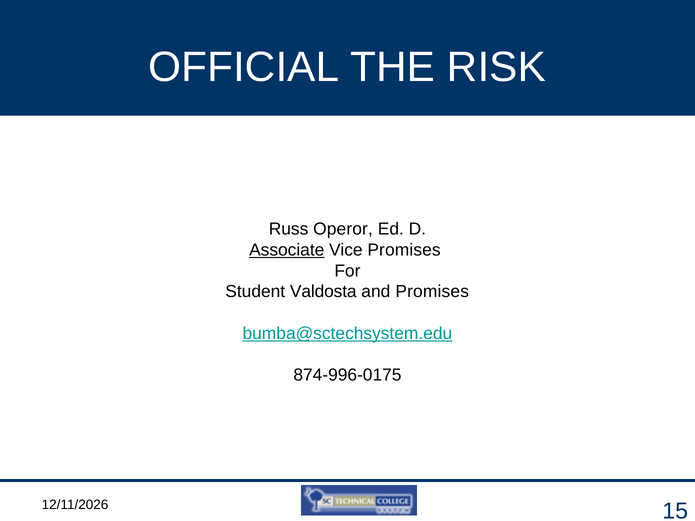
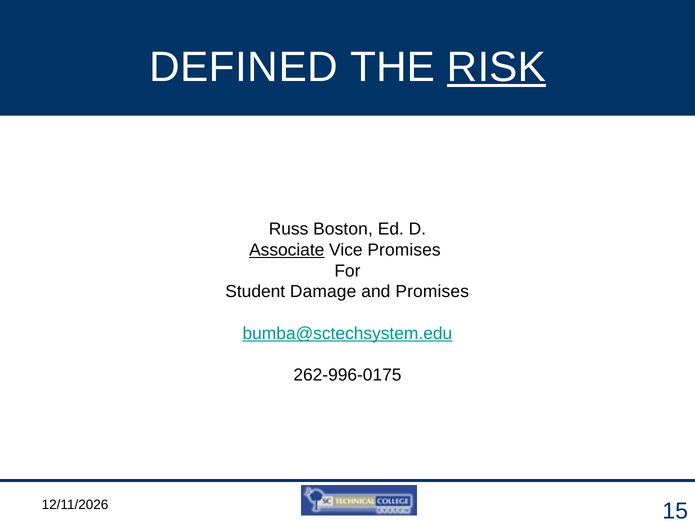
OFFICIAL: OFFICIAL -> DEFINED (244, 67)
RISK underline: none -> present (496, 67)
Operor: Operor -> Boston (343, 229)
Valdosta: Valdosta -> Damage (323, 292)
874-996-0175: 874-996-0175 -> 262-996-0175 (347, 375)
